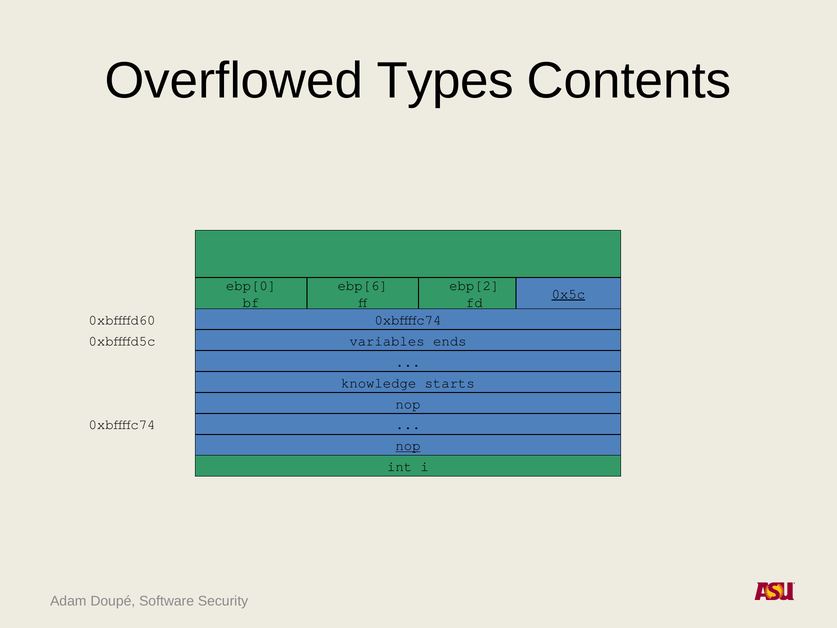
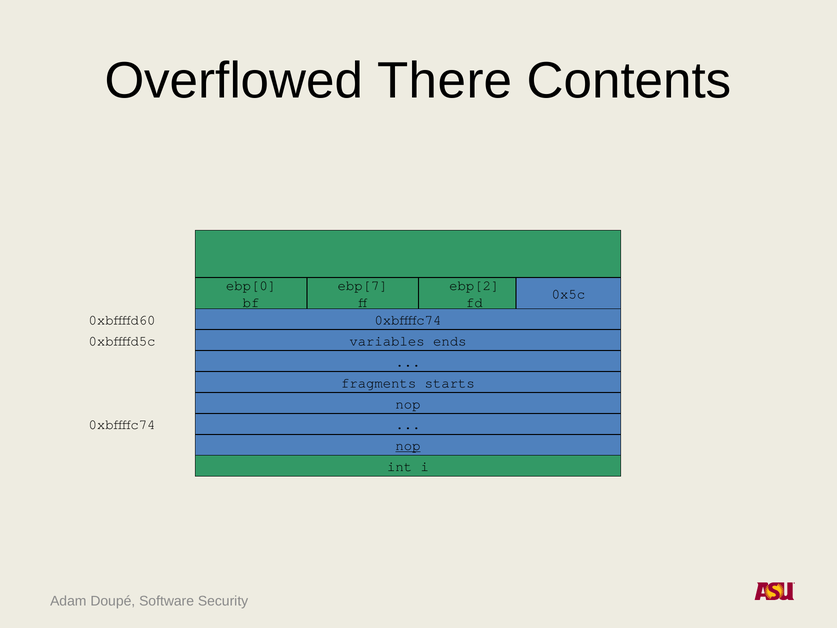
Types: Types -> There (445, 81)
ebp[6: ebp[6 -> ebp[7 (363, 286)
0x5c underline: present -> none (568, 294)
knowledge: knowledge -> fragments (379, 383)
